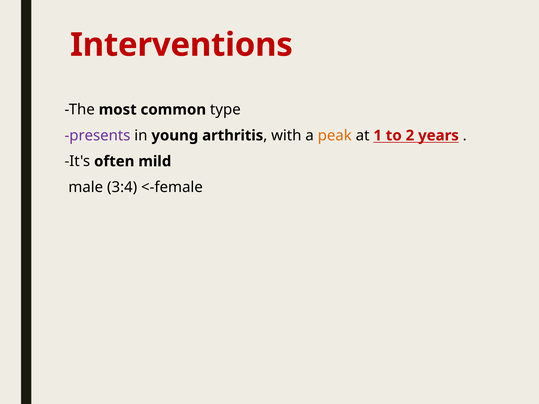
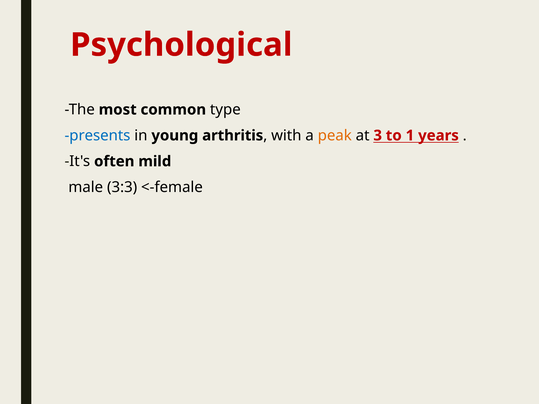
Interventions: Interventions -> Psychological (181, 45)
presents colour: purple -> blue (97, 136)
1: 1 -> 3 (378, 136)
2: 2 -> 1 (410, 136)
3:4: 3:4 -> 3:3 (122, 187)
